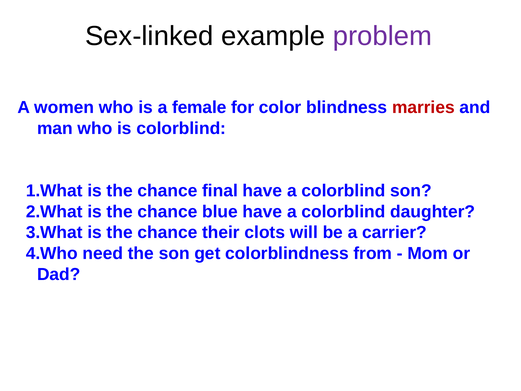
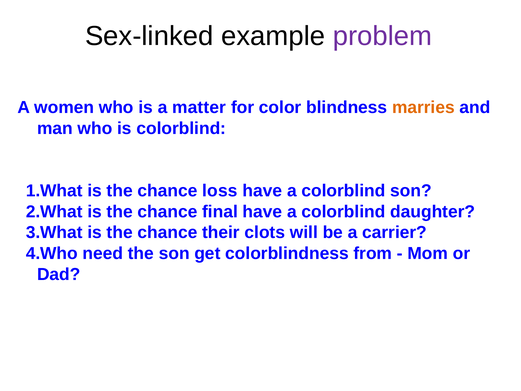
female: female -> matter (199, 107)
marries colour: red -> orange (423, 107)
final: final -> loss (220, 191)
blue: blue -> final (220, 212)
